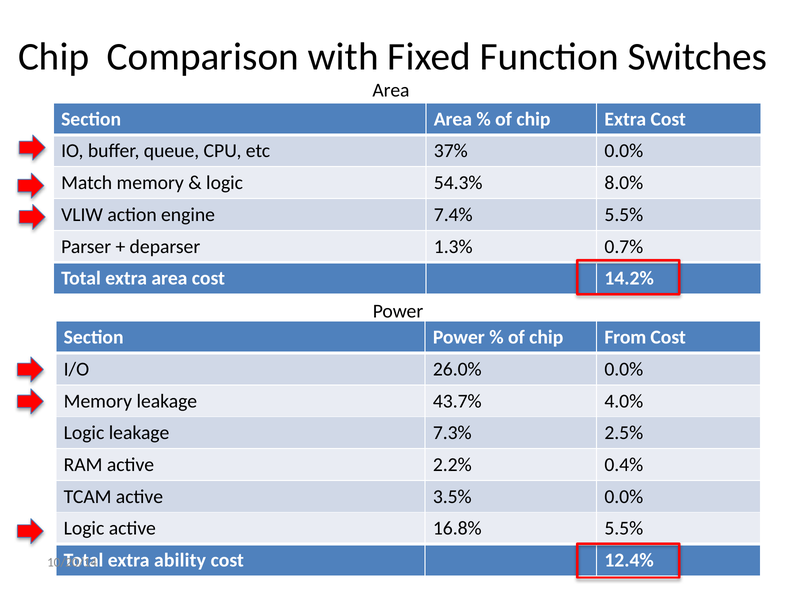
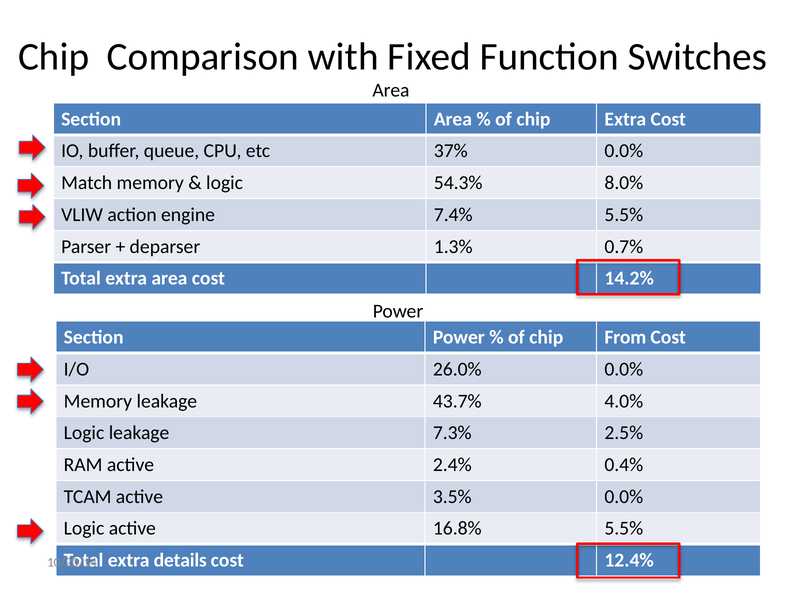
2.2%: 2.2% -> 2.4% (452, 465)
ability: ability -> details (180, 561)
